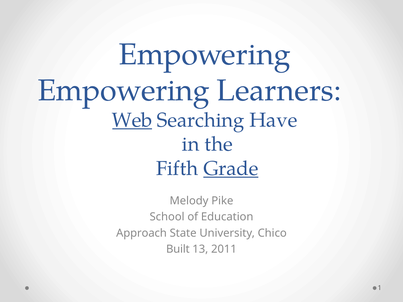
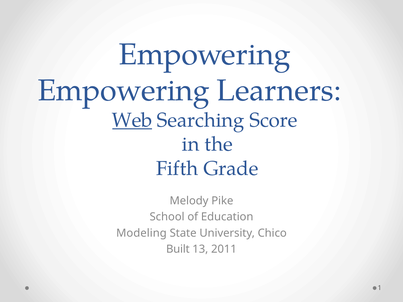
Have: Have -> Score (273, 120)
Grade underline: present -> none (231, 169)
Approach: Approach -> Modeling (141, 233)
